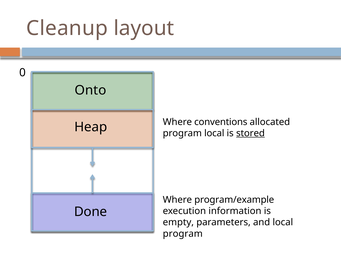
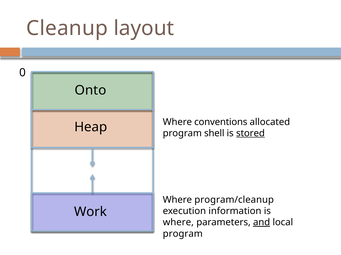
program local: local -> shell (214, 134)
program/example: program/example -> program/cleanup (234, 200)
Done: Done -> Work (91, 212)
empty: empty -> where (178, 223)
and underline: none -> present (262, 223)
